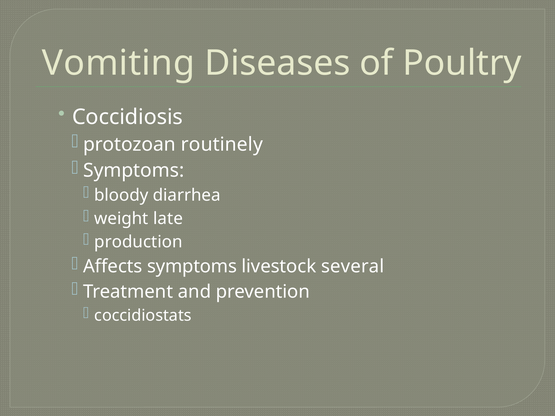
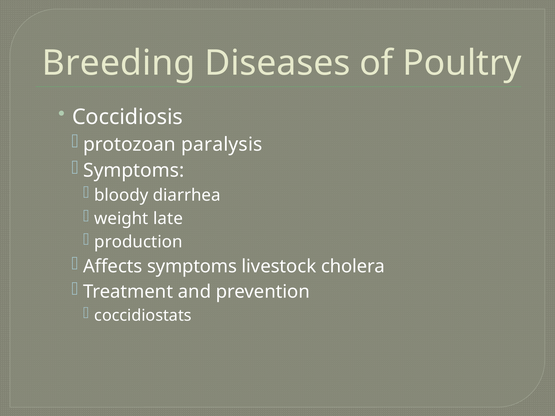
Vomiting: Vomiting -> Breeding (119, 63)
routinely: routinely -> paralysis (222, 144)
several: several -> cholera (353, 267)
